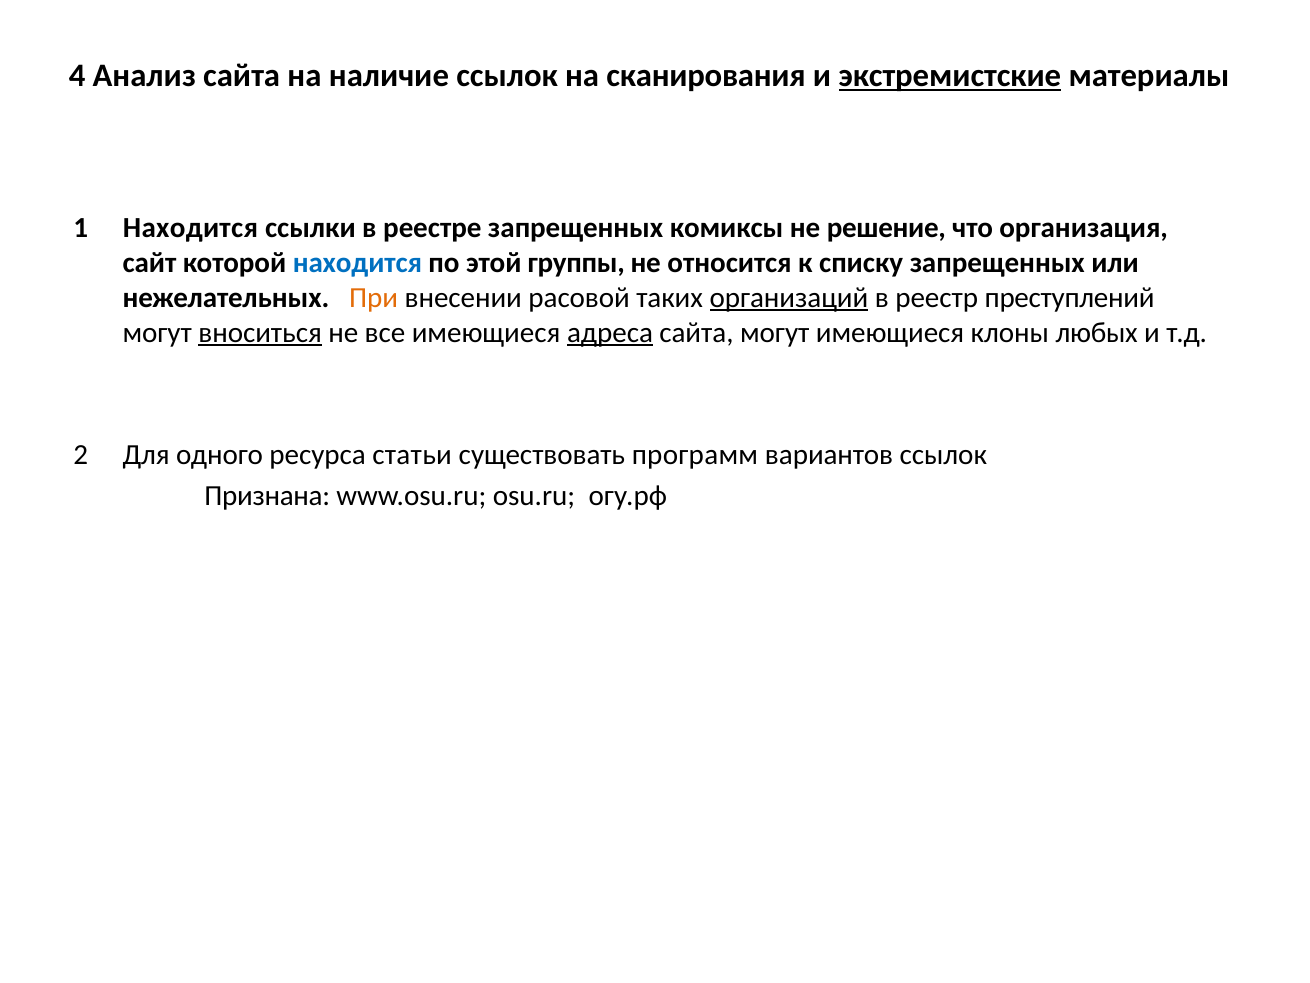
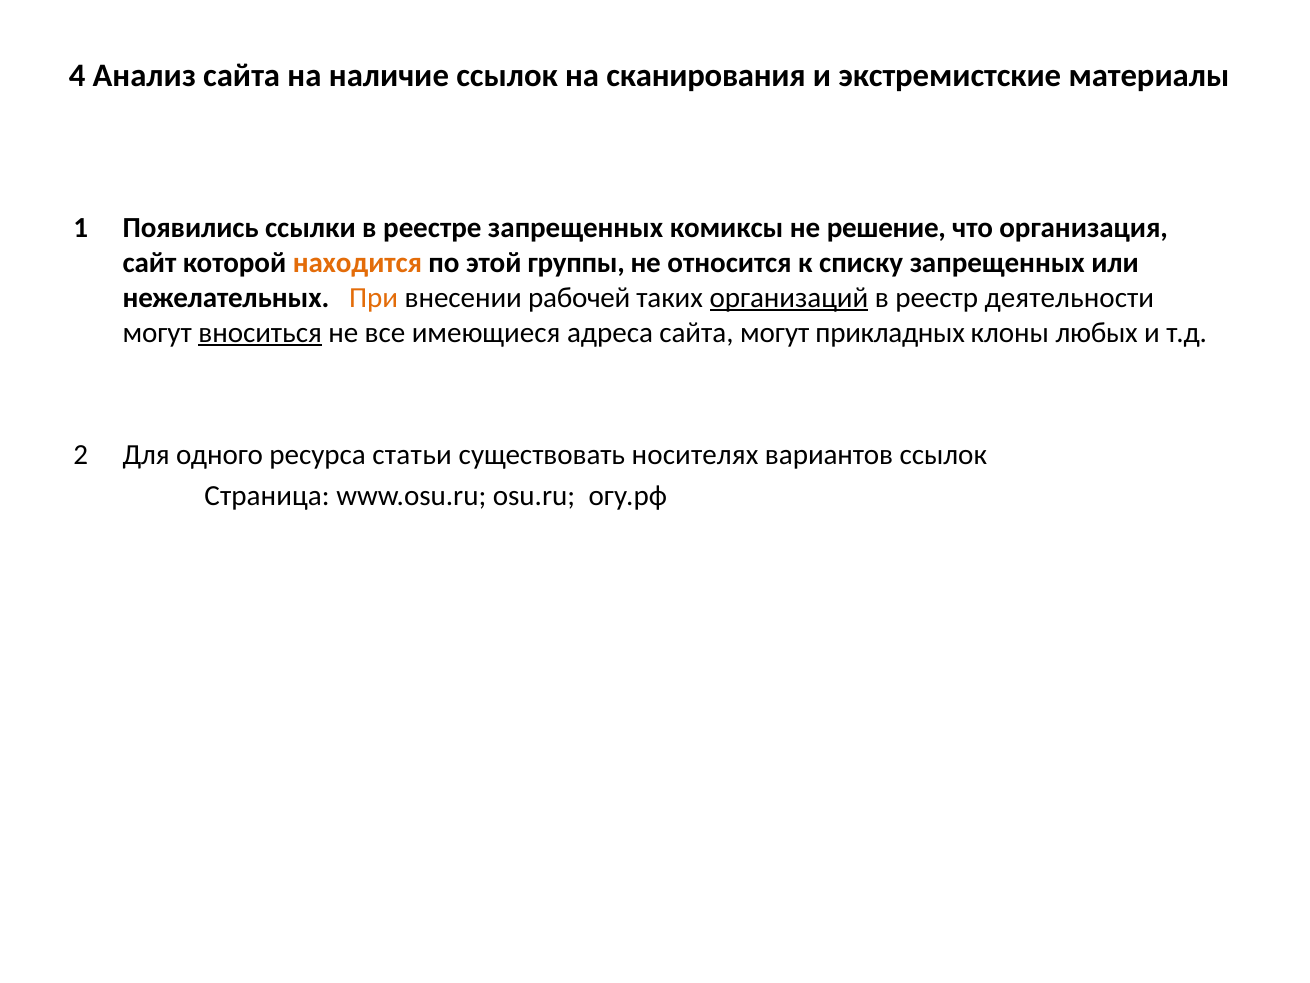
экстремистские underline: present -> none (950, 76)
Находится: Находится -> Появились (191, 228)
находится colour: blue -> orange (357, 263)
расовой: расовой -> рабочей (579, 298)
преступлений: преступлений -> деятельности (1069, 298)
адреса underline: present -> none (610, 332)
могут имеющиеся: имеющиеся -> прикладных (890, 332)
программ: программ -> носителях (695, 454)
Признана: Признана -> Страница (267, 495)
